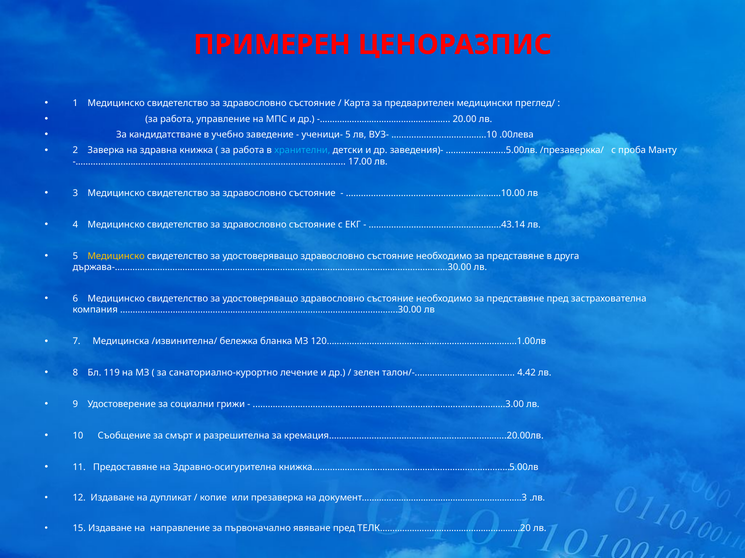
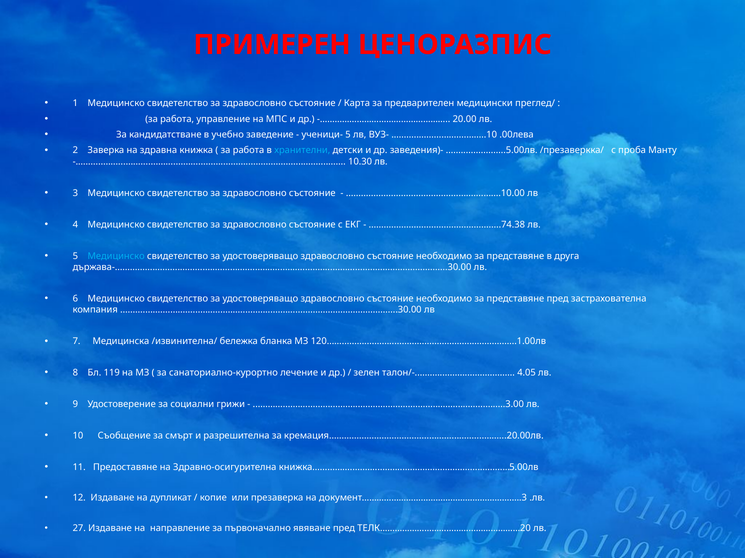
17.00: 17.00 -> 10.30 (360, 162)
.....................................................43.14: .....................................................43.14 -> .....................................................74.38 (447, 225)
Медицинско colour: yellow -> light blue (116, 256)
4.42: 4.42 -> 4.05 (527, 373)
15: 15 -> 27 (79, 529)
